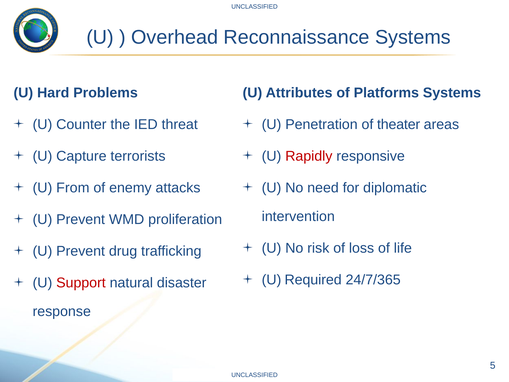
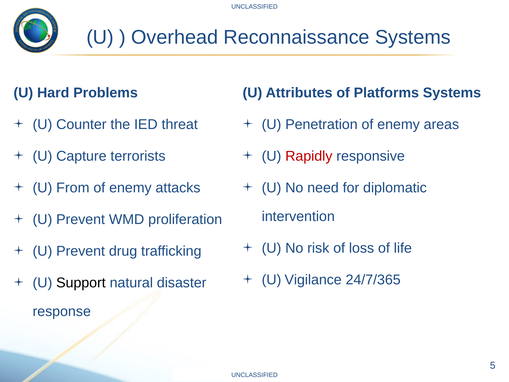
Penetration of theater: theater -> enemy (399, 124)
Required: Required -> Vigilance (313, 280)
Support colour: red -> black (81, 283)
